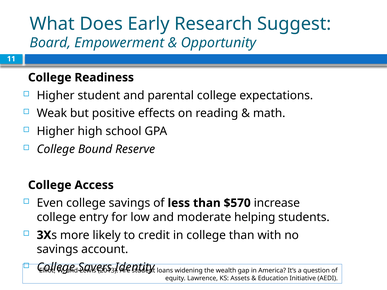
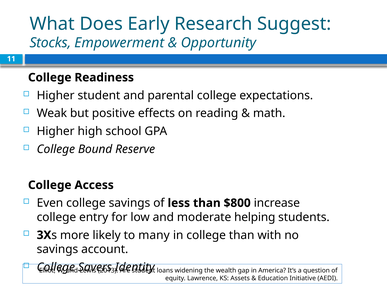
Board: Board -> Stocks (50, 43)
$570: $570 -> $800 (237, 203)
credit: credit -> many (154, 235)
